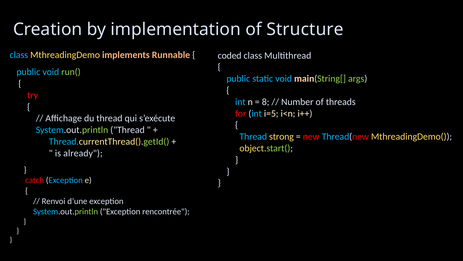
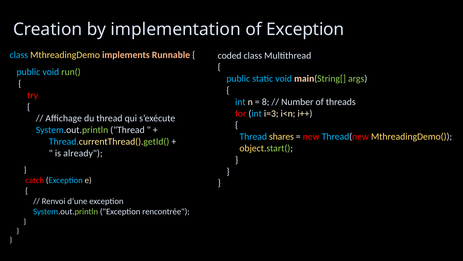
of Structure: Structure -> Exception (305, 29)
i=5: i=5 -> i=3 (271, 113)
strong: strong -> shares (281, 136)
